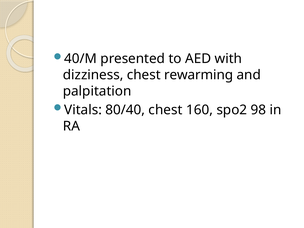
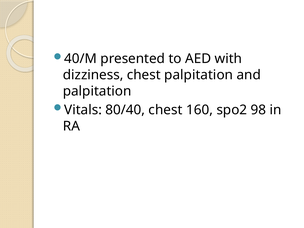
chest rewarming: rewarming -> palpitation (199, 75)
